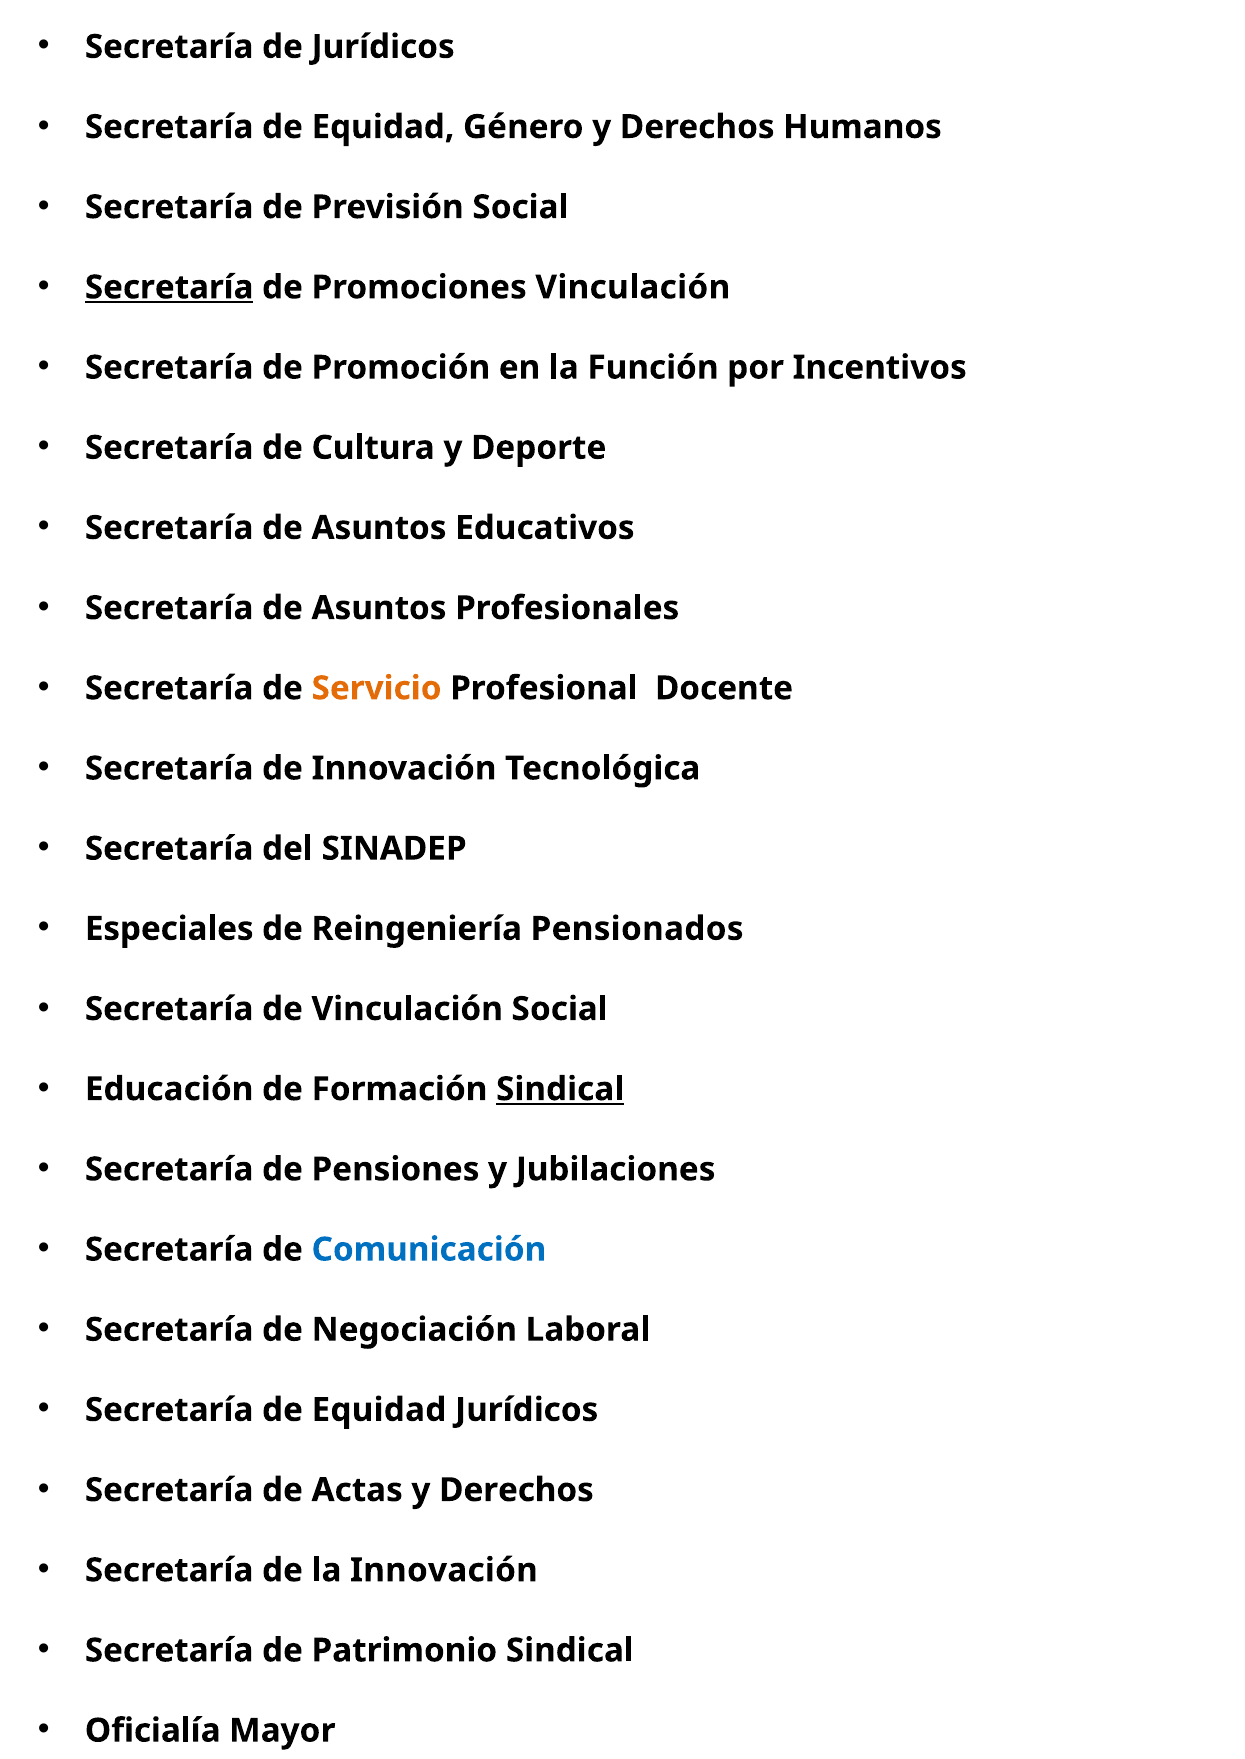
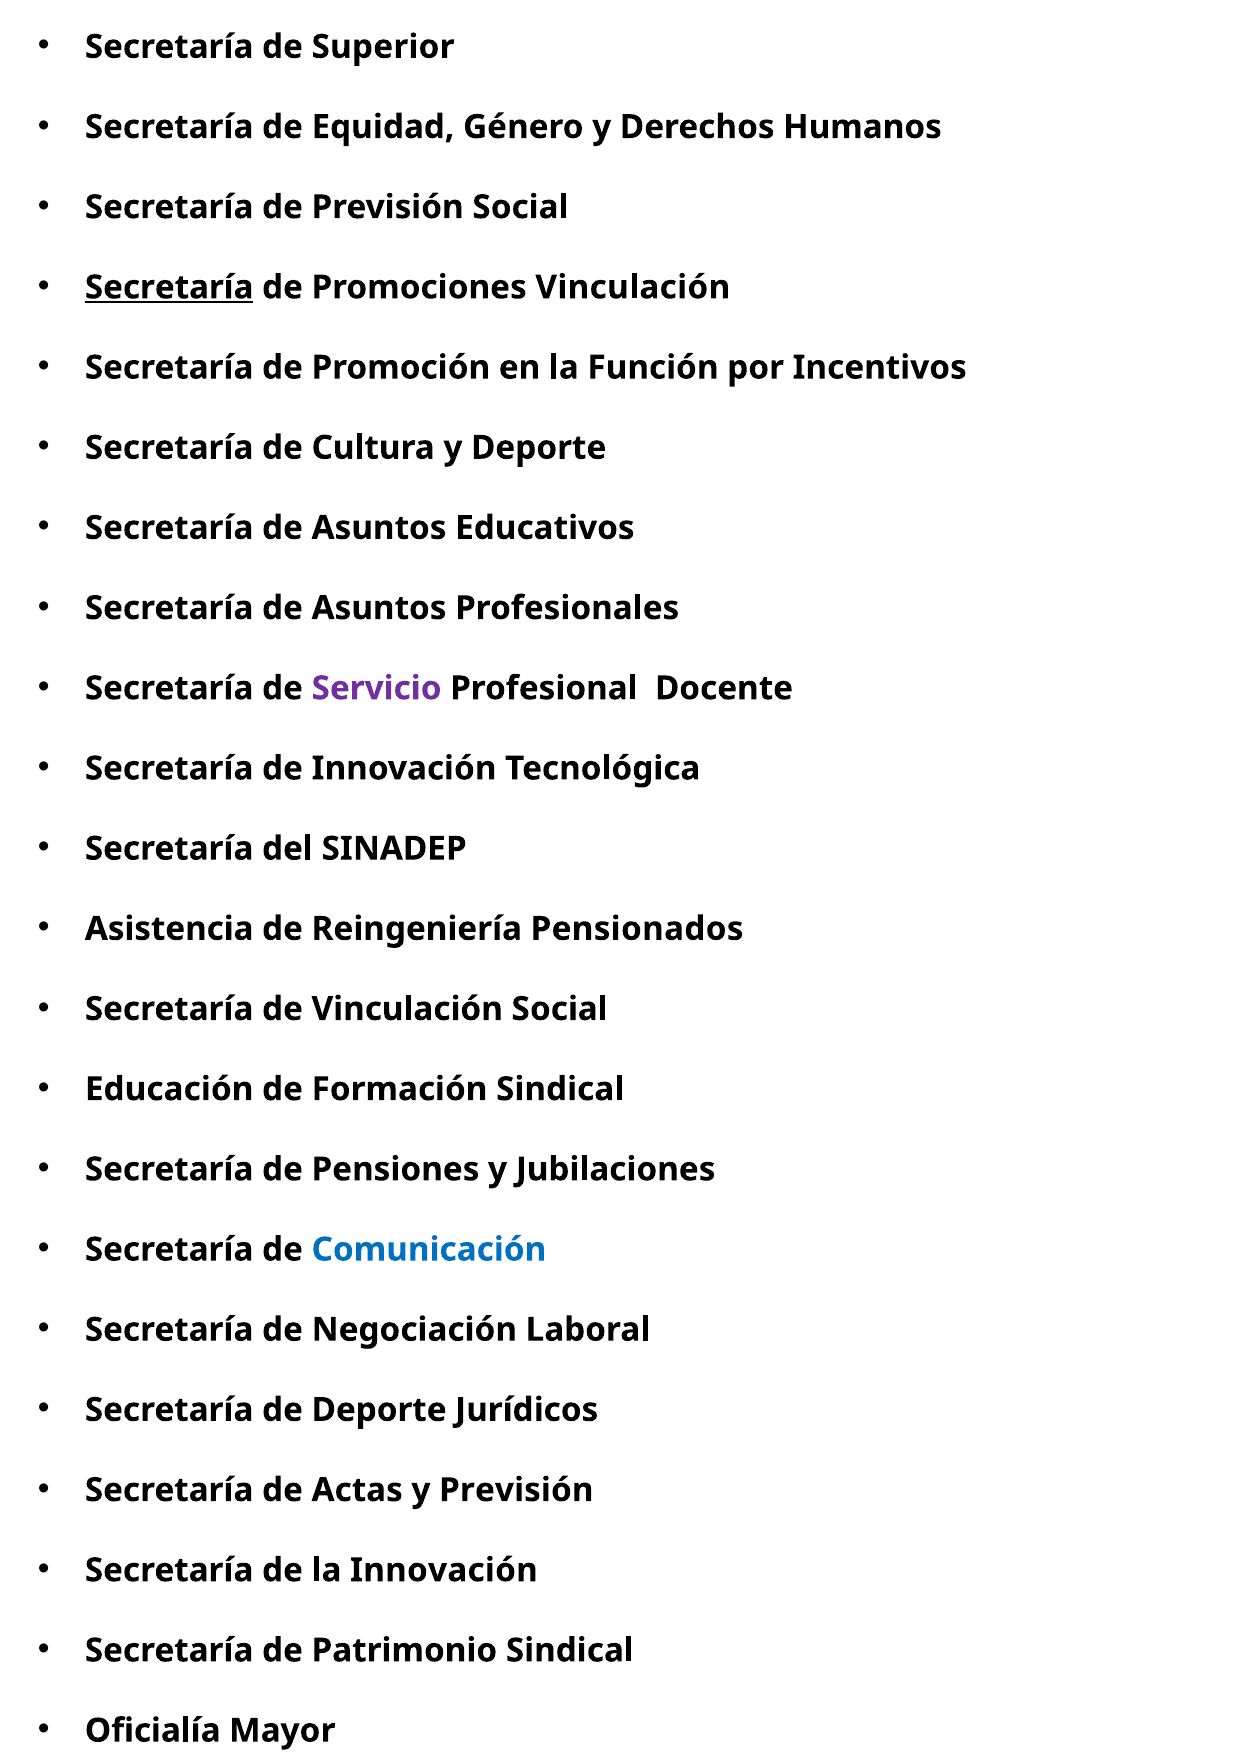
de Jurídicos: Jurídicos -> Superior (383, 47)
Servicio colour: orange -> purple (377, 688)
Especiales: Especiales -> Asistencia (169, 929)
Sindical underline: present -> none (560, 1089)
Equidad: Equidad -> Deporte (379, 1410)
Actas y Derechos: Derechos -> Previsión (516, 1490)
